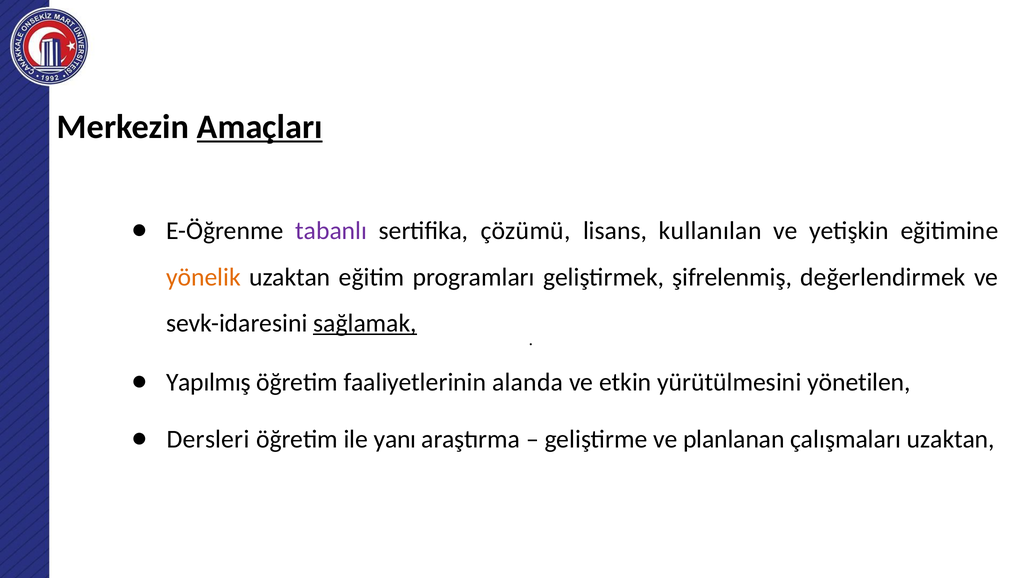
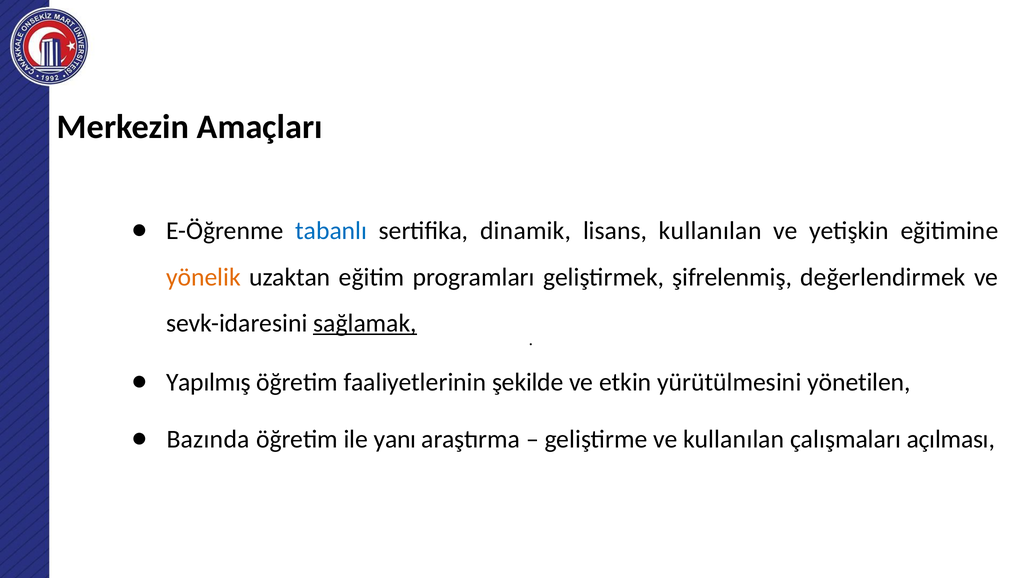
Amaçları underline: present -> none (260, 127)
tabanlı colour: purple -> blue (331, 231)
çözümü: çözümü -> dinamik (526, 231)
alanda: alanda -> şekilde (528, 383)
Dersleri: Dersleri -> Bazında (208, 440)
ve planlanan: planlanan -> kullanılan (734, 440)
çalışmaları uzaktan: uzaktan -> açılması (951, 440)
